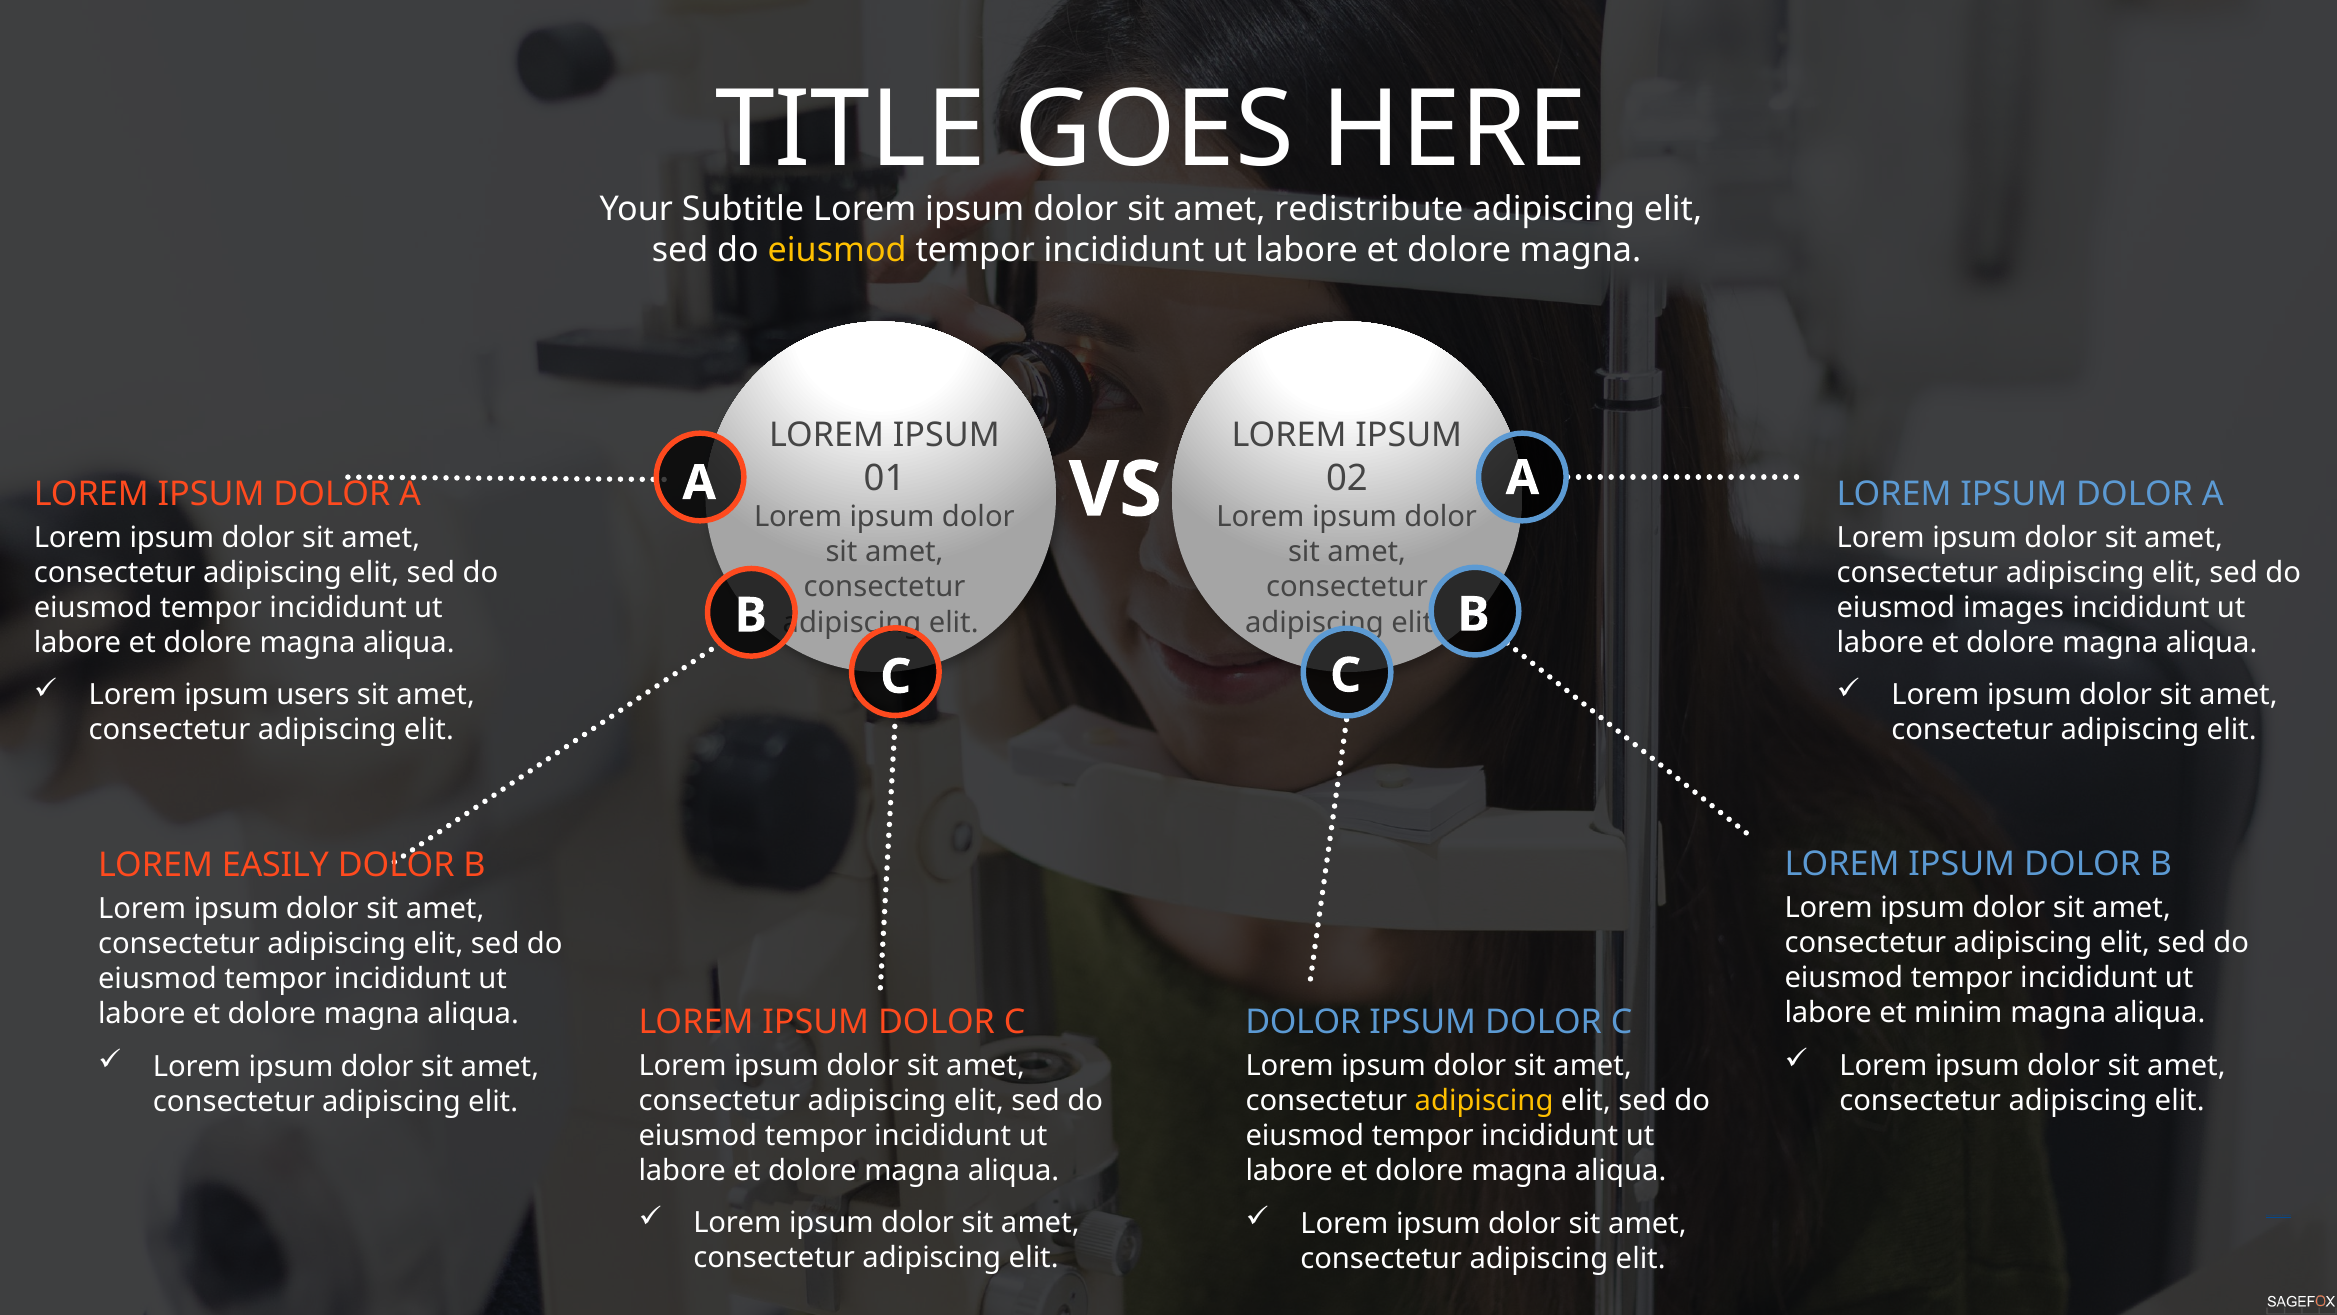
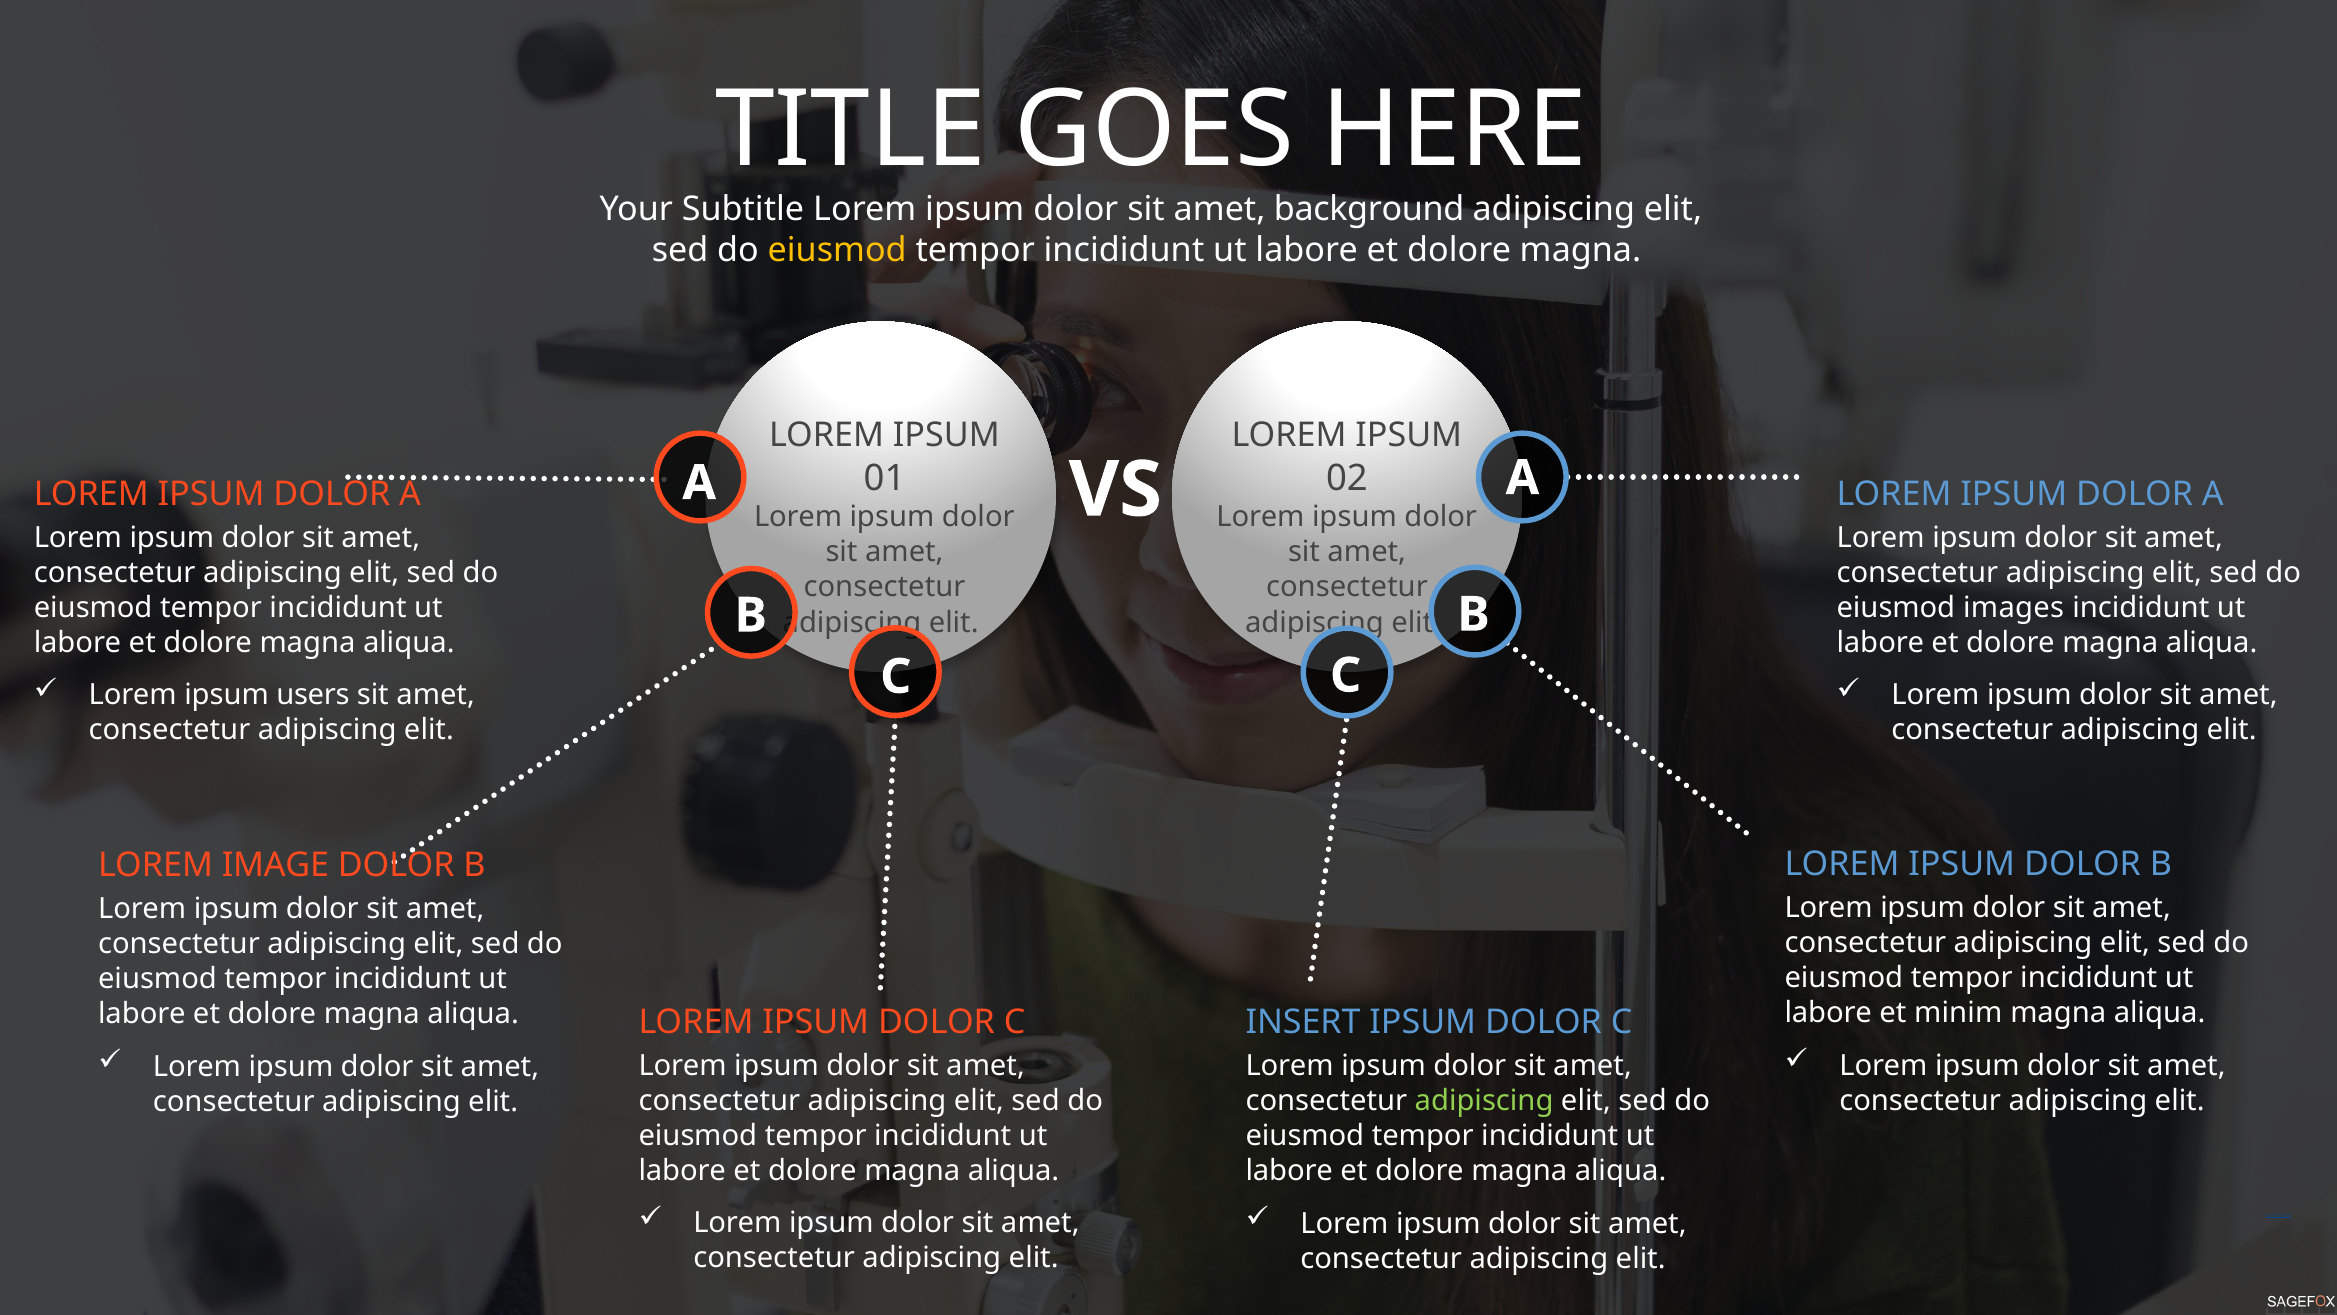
redistribute: redistribute -> background (1369, 209)
EASILY: EASILY -> IMAGE (275, 865)
DOLOR: DOLOR -> INSERT (1303, 1022)
adipiscing colour: yellow -> light green (1484, 1100)
